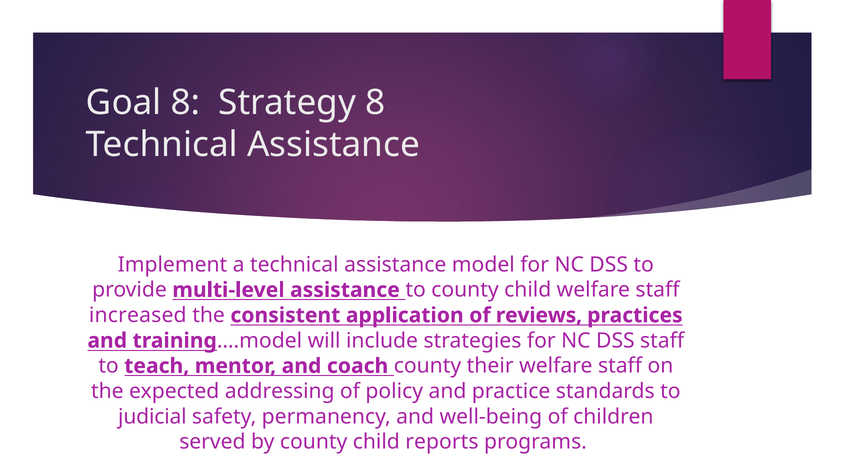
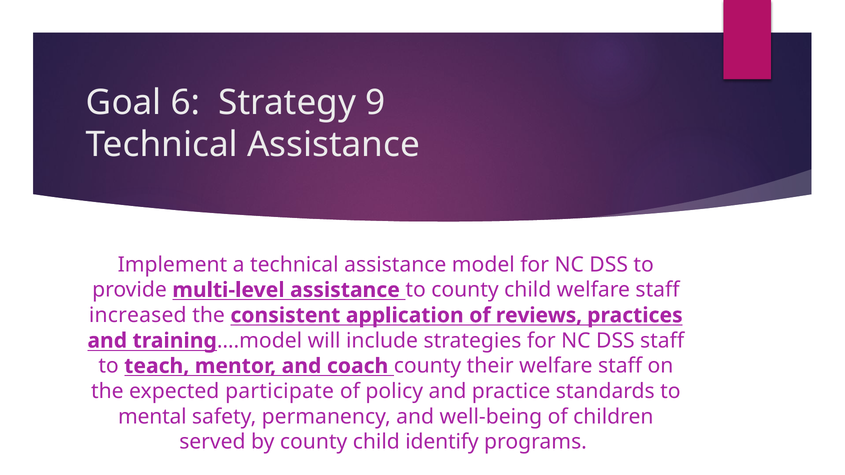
Goal 8: 8 -> 6 (185, 103)
Strategy 8: 8 -> 9 (375, 103)
addressing: addressing -> participate (280, 392)
judicial: judicial -> mental (152, 417)
reports: reports -> identify (442, 442)
